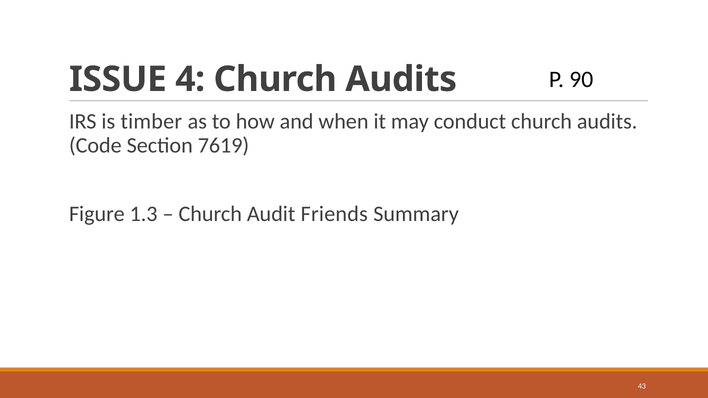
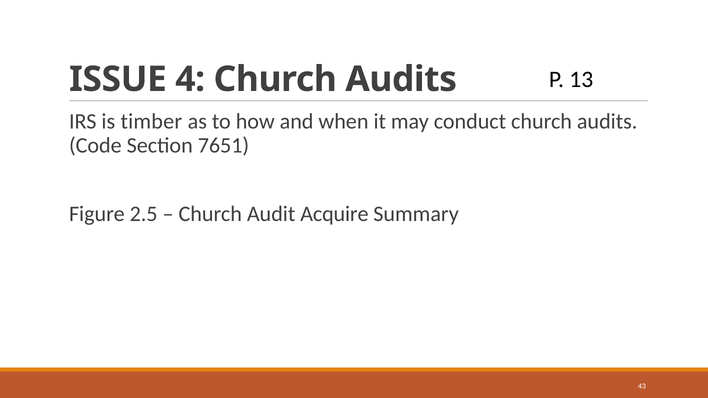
90: 90 -> 13 (581, 80)
7619: 7619 -> 7651 (223, 146)
1.3: 1.3 -> 2.5 (144, 214)
Friends: Friends -> Acquire (334, 214)
